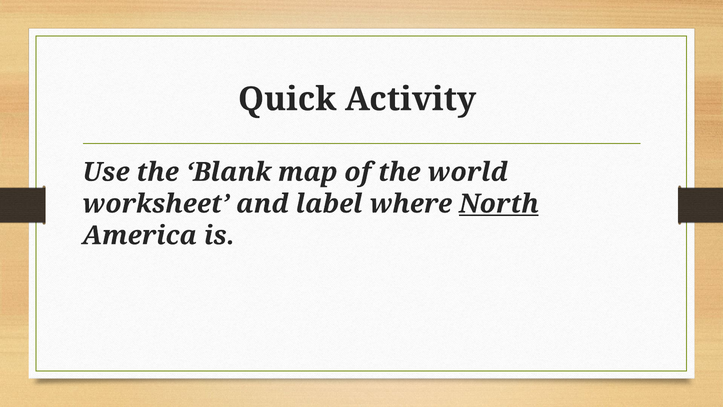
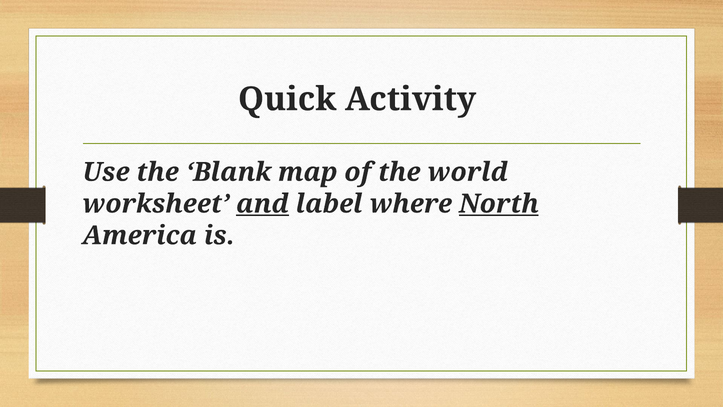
and underline: none -> present (263, 204)
